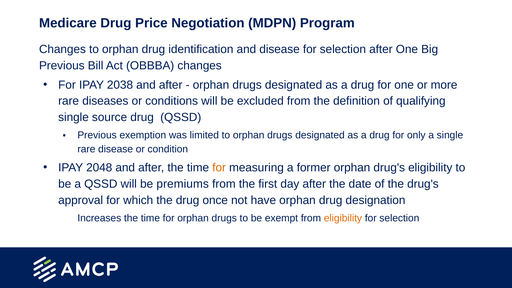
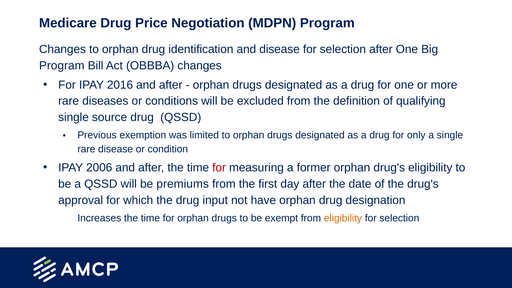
Previous: Previous -> Program (62, 66)
2038: 2038 -> 2016 (120, 85)
2048: 2048 -> 2006 (99, 168)
for colour: orange -> red (219, 168)
once: once -> input (215, 200)
